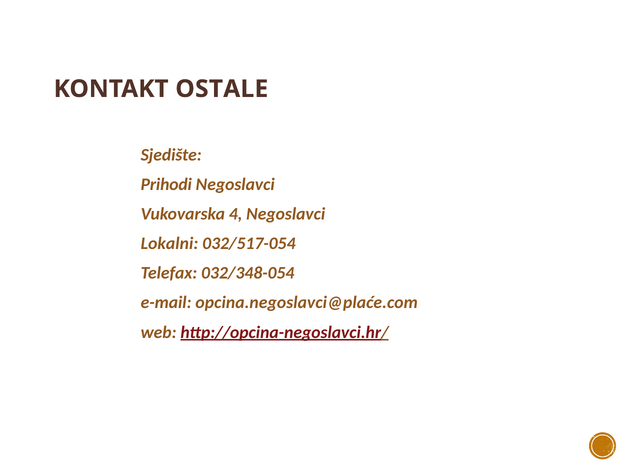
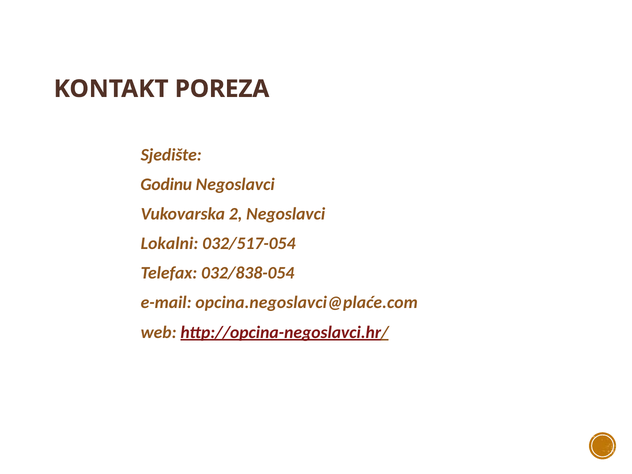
OSTALE: OSTALE -> POREZA (222, 89)
Prihodi: Prihodi -> Godinu (166, 184)
4: 4 -> 2 (236, 214)
032/348-054: 032/348-054 -> 032/838-054 (248, 273)
